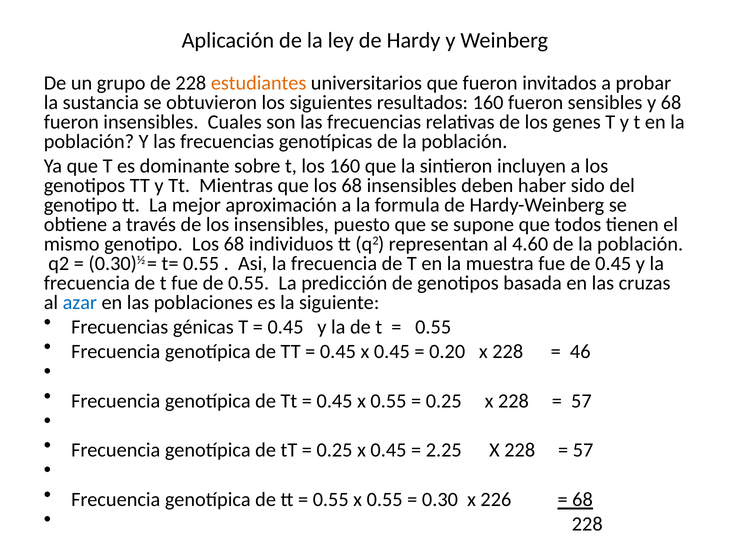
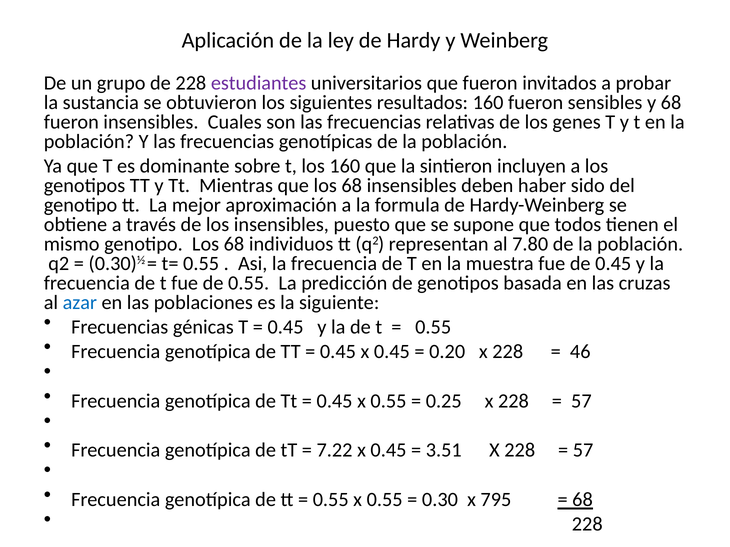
estudiantes colour: orange -> purple (259, 83)
4.60: 4.60 -> 7.80 (530, 244)
0.25: 0.25 -> 7.22 (335, 451)
2.25: 2.25 -> 3.51 (444, 451)
226: 226 -> 795 (496, 500)
